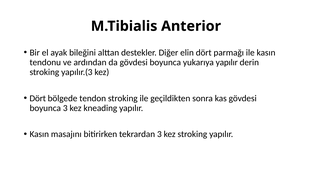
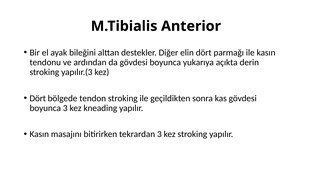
yukarıya yapılır: yapılır -> açıkta (227, 63)
